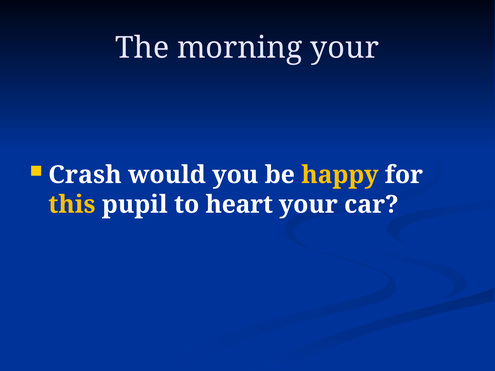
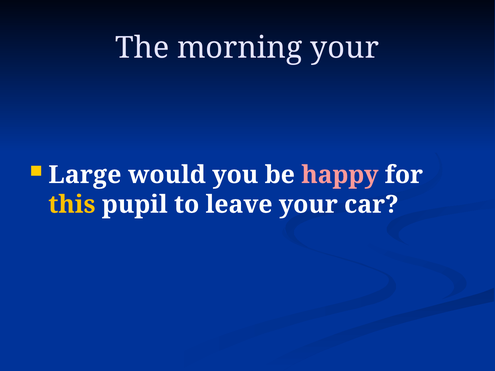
Crash: Crash -> Large (85, 175)
happy colour: yellow -> pink (340, 175)
heart: heart -> leave (239, 205)
